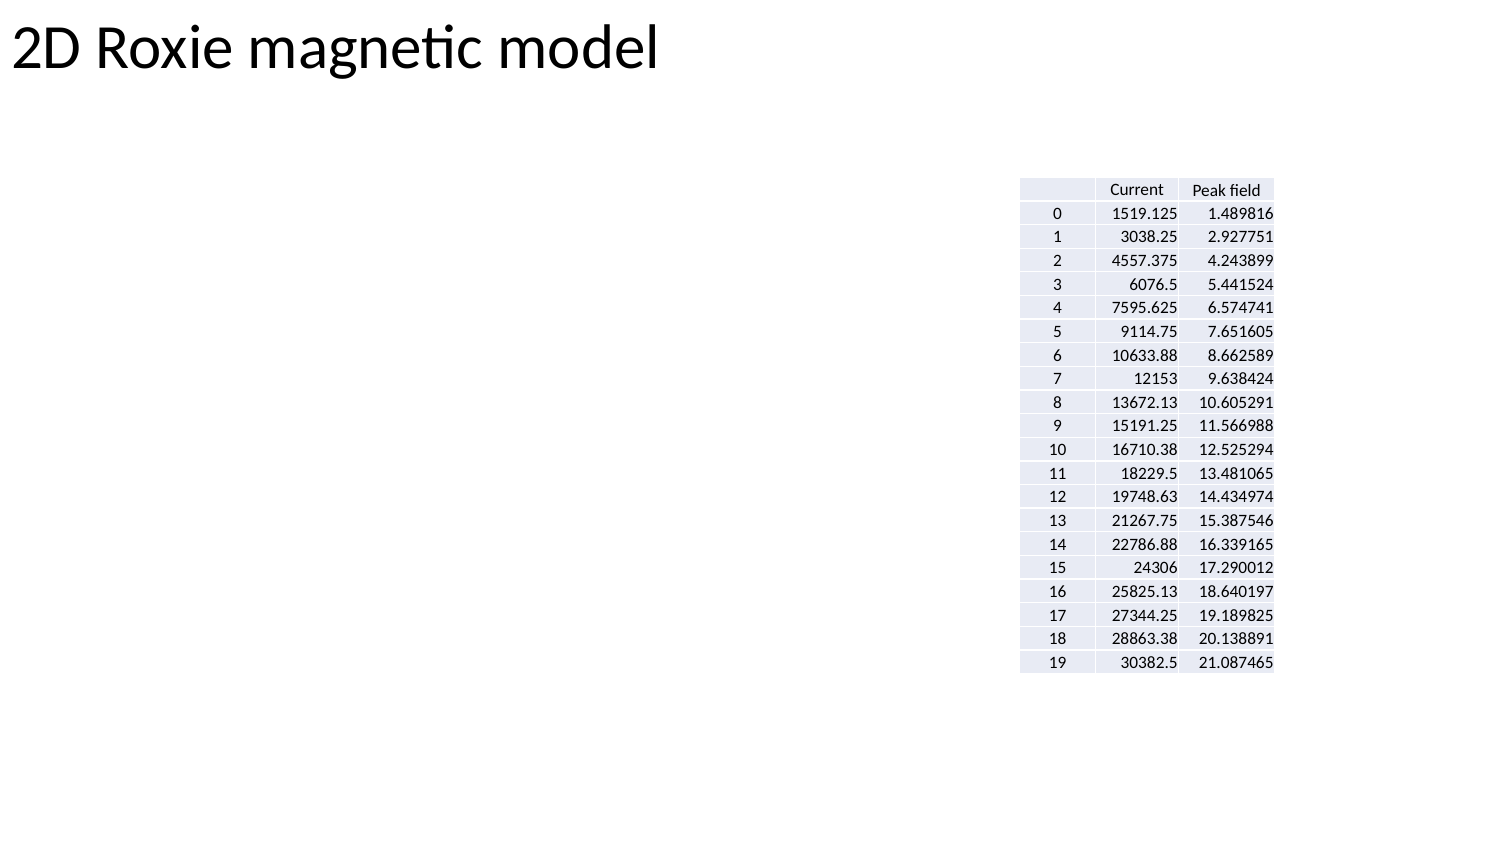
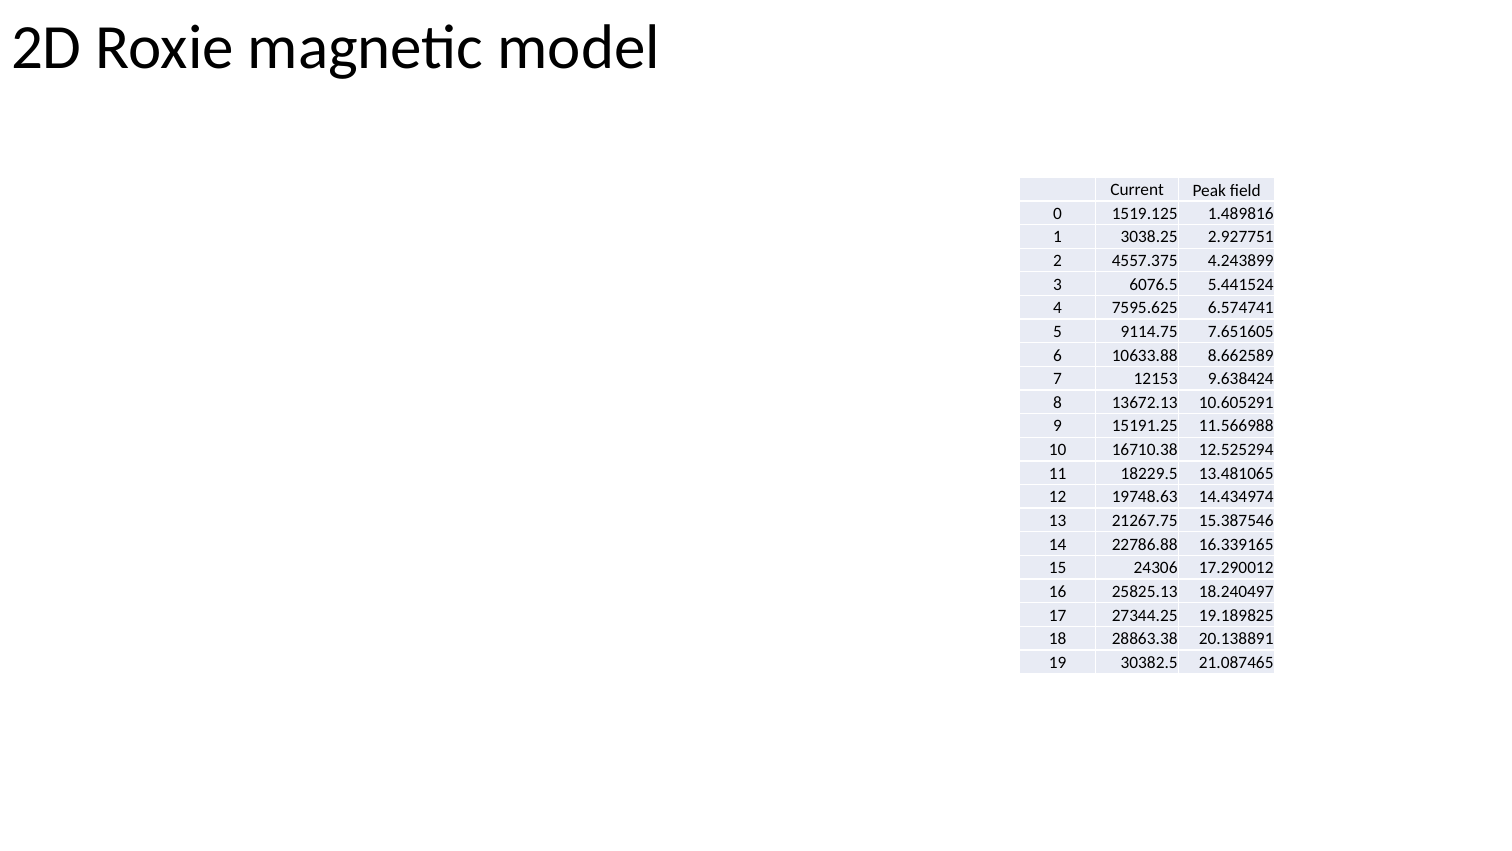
18.640197: 18.640197 -> 18.240497 (1236, 591)
